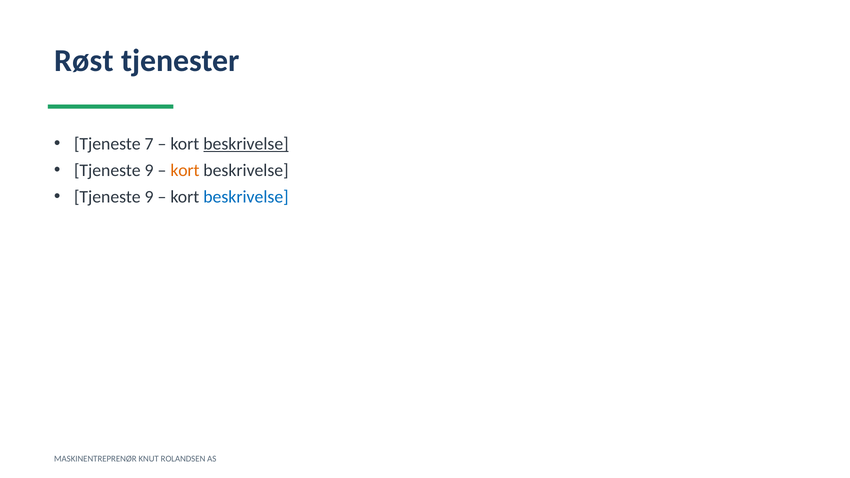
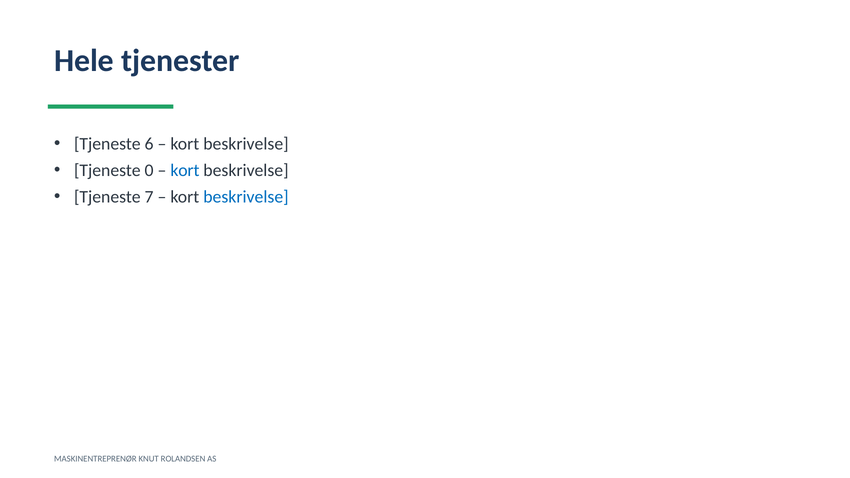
Røst: Røst -> Hele (84, 61)
7: 7 -> 6 (149, 144)
beskrivelse underline: present -> none (246, 144)
9: 9 -> 0 (149, 171)
kort colour: orange -> blue (185, 171)
9: 9 -> 7 (149, 197)
